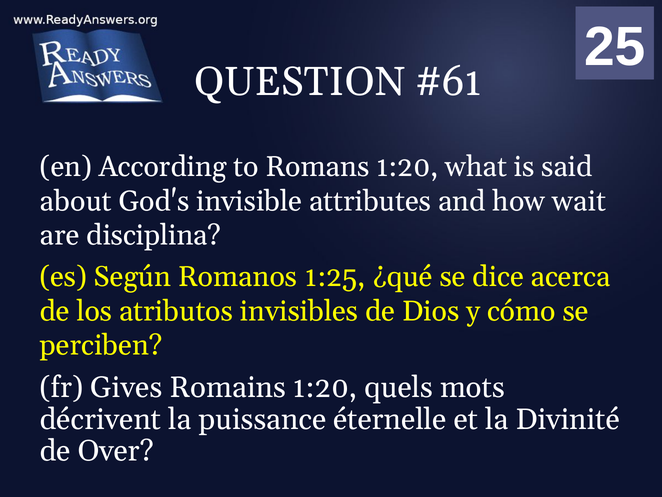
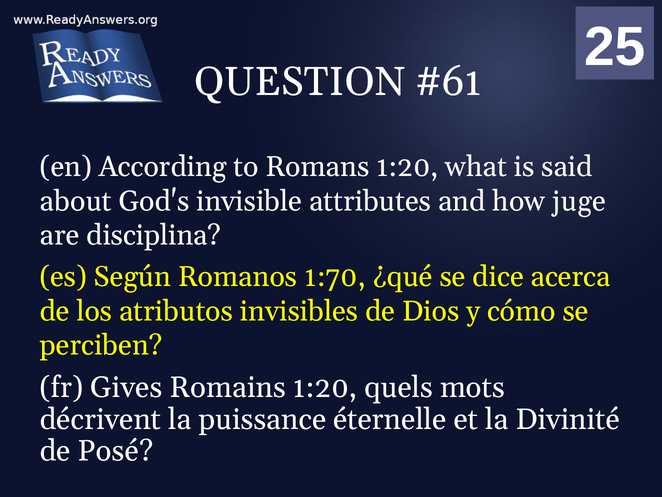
wait: wait -> juge (579, 201)
1:25: 1:25 -> 1:70 (335, 277)
Over: Over -> Posé (116, 451)
